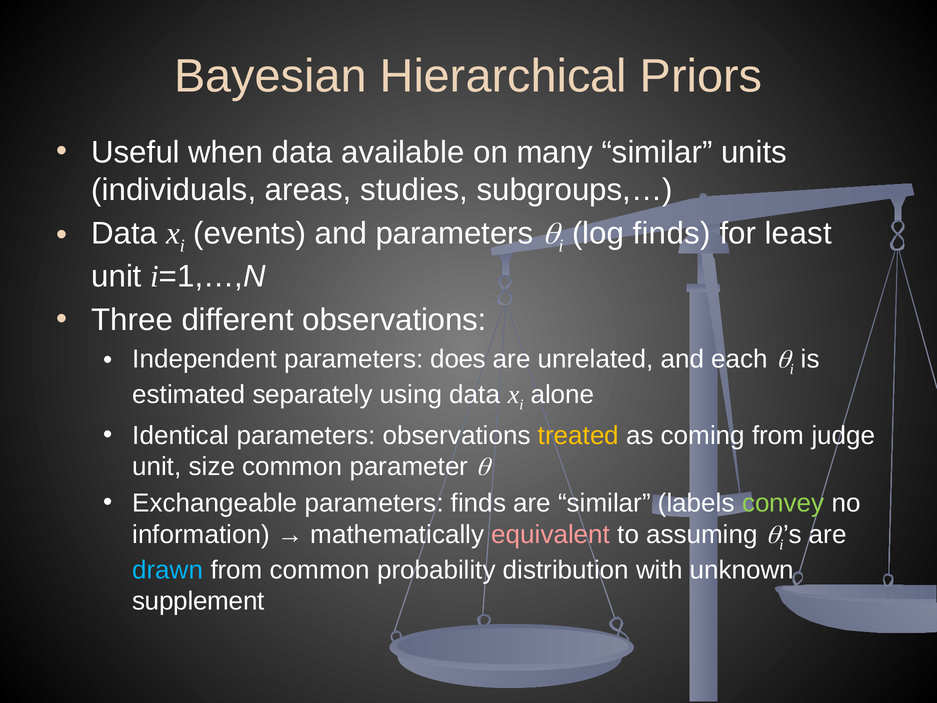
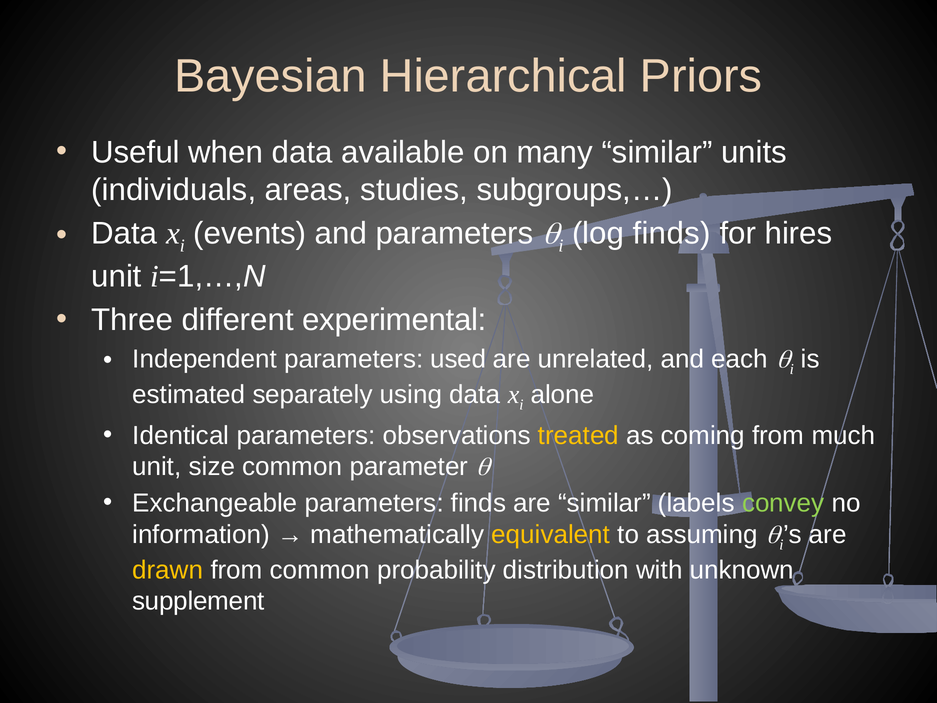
least: least -> hires (799, 234)
different observations: observations -> experimental (395, 320)
does: does -> used (458, 359)
judge: judge -> much (843, 435)
equivalent colour: pink -> yellow (551, 534)
drawn colour: light blue -> yellow (168, 570)
